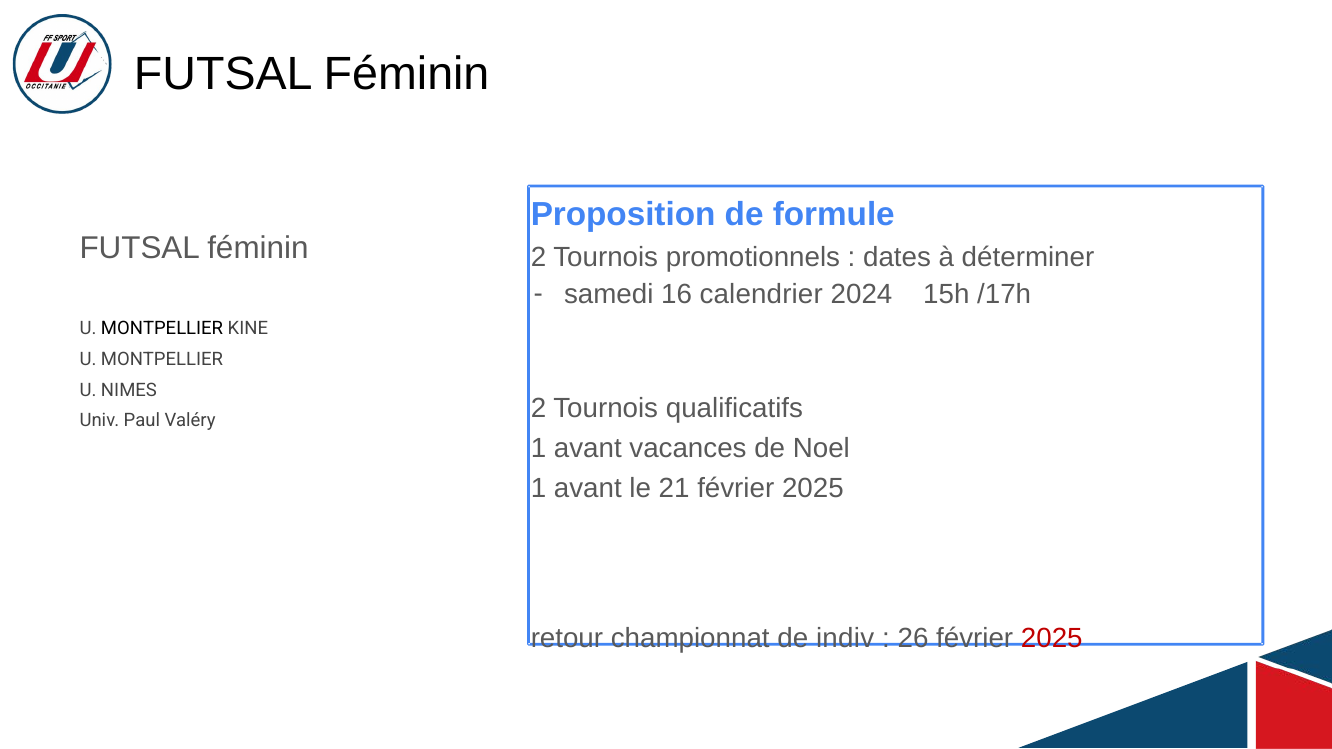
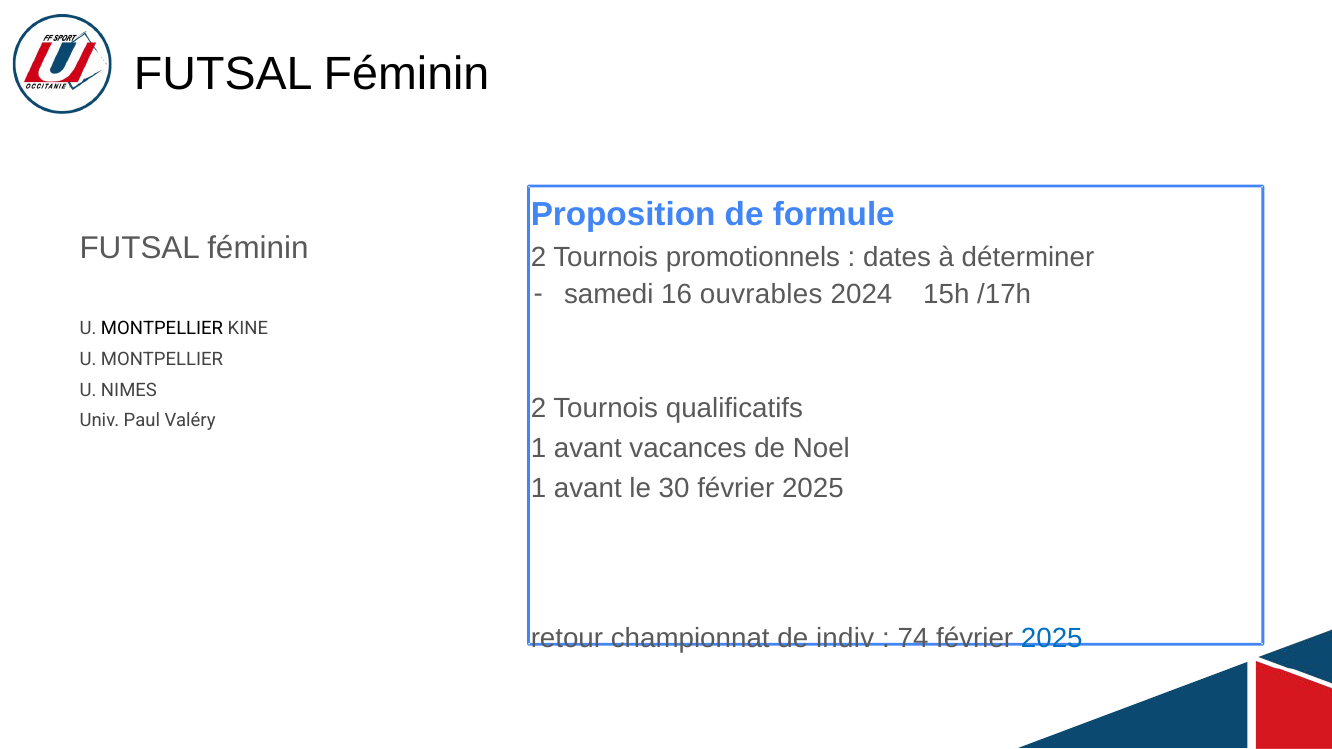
calendrier: calendrier -> ouvrables (761, 294)
21: 21 -> 30 (674, 488)
26: 26 -> 74 (913, 639)
2025 colour: red -> blue (1052, 639)
